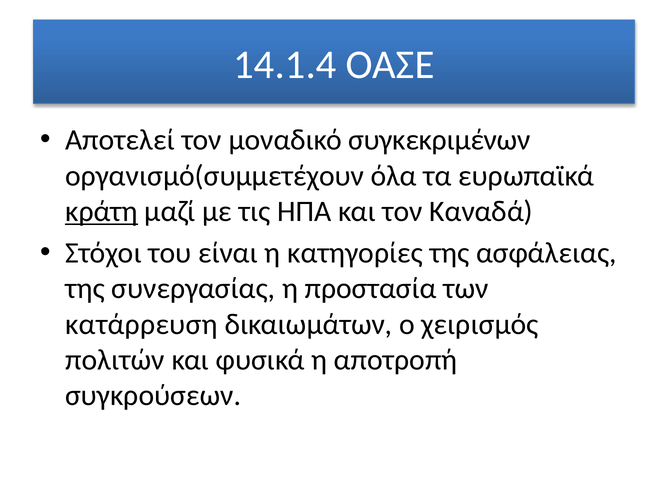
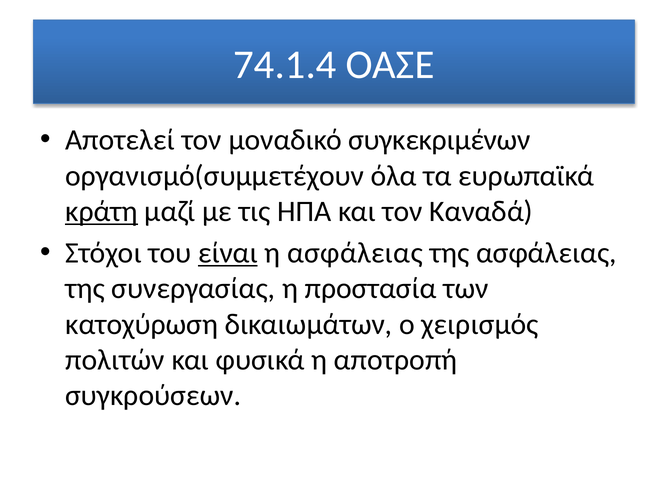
14.1.4: 14.1.4 -> 74.1.4 (285, 65)
είναι underline: none -> present (228, 253)
η κατηγορίες: κατηγορίες -> ασφάλειας (355, 253)
κατάρρευση: κατάρρευση -> κατοχύρωση (142, 324)
